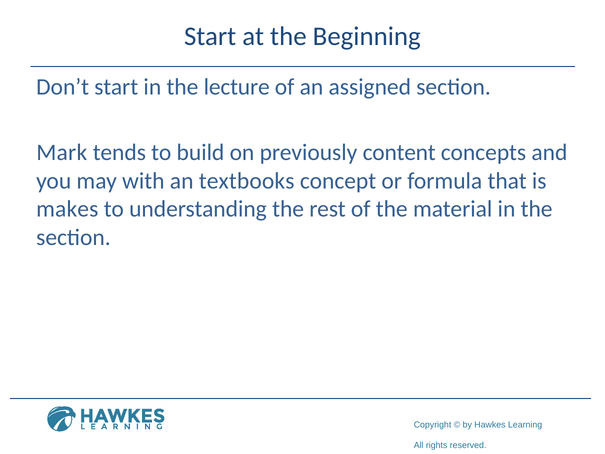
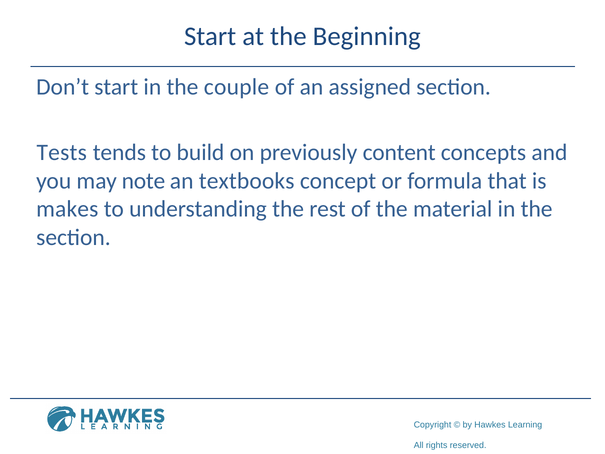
lecture: lecture -> couple (237, 87)
Mark: Mark -> Tests (62, 153)
with: with -> note (143, 181)
